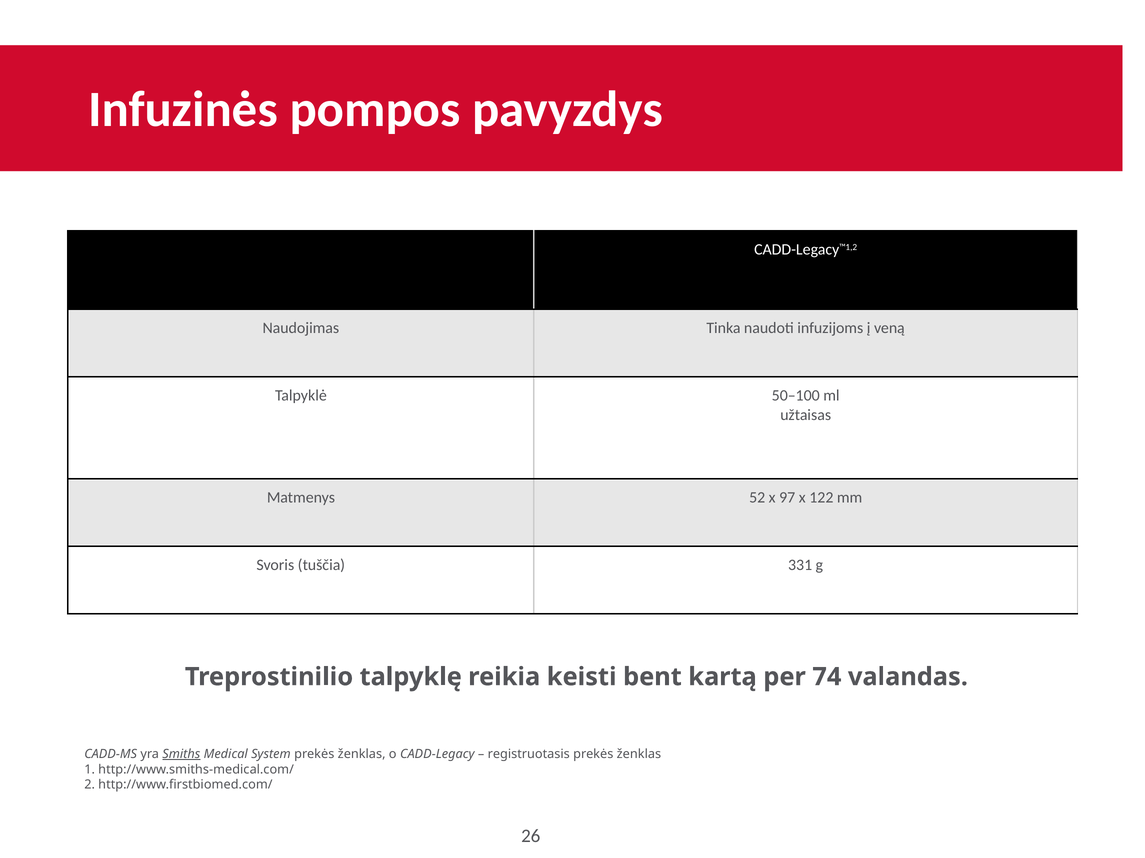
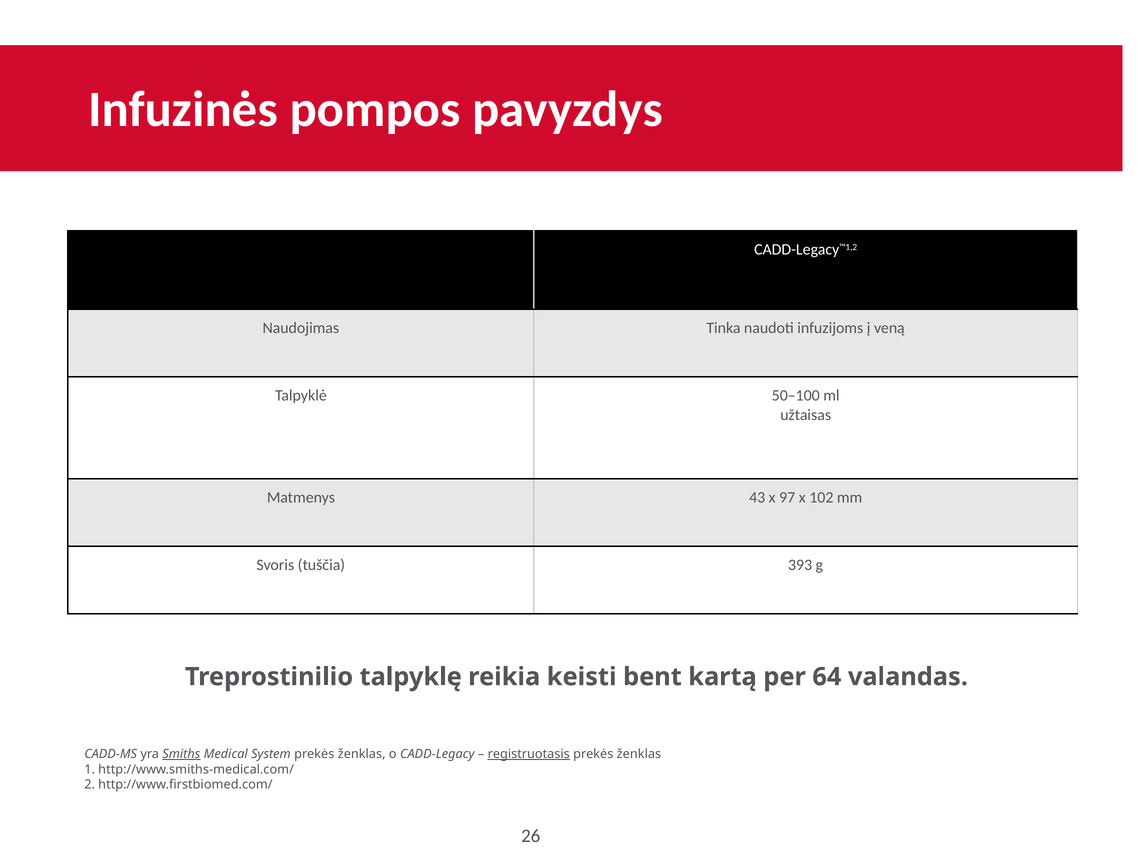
52: 52 -> 43 (757, 498)
122: 122 -> 102 (821, 498)
331: 331 -> 393 (800, 566)
74: 74 -> 64 (827, 677)
registruotasis underline: none -> present (529, 755)
